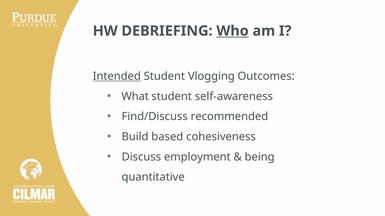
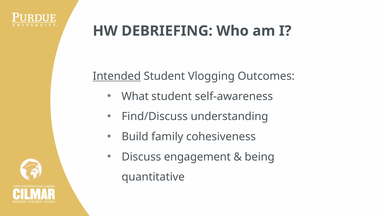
Who underline: present -> none (233, 31)
recommended: recommended -> understanding (229, 117)
based: based -> family (167, 137)
employment: employment -> engagement (197, 157)
